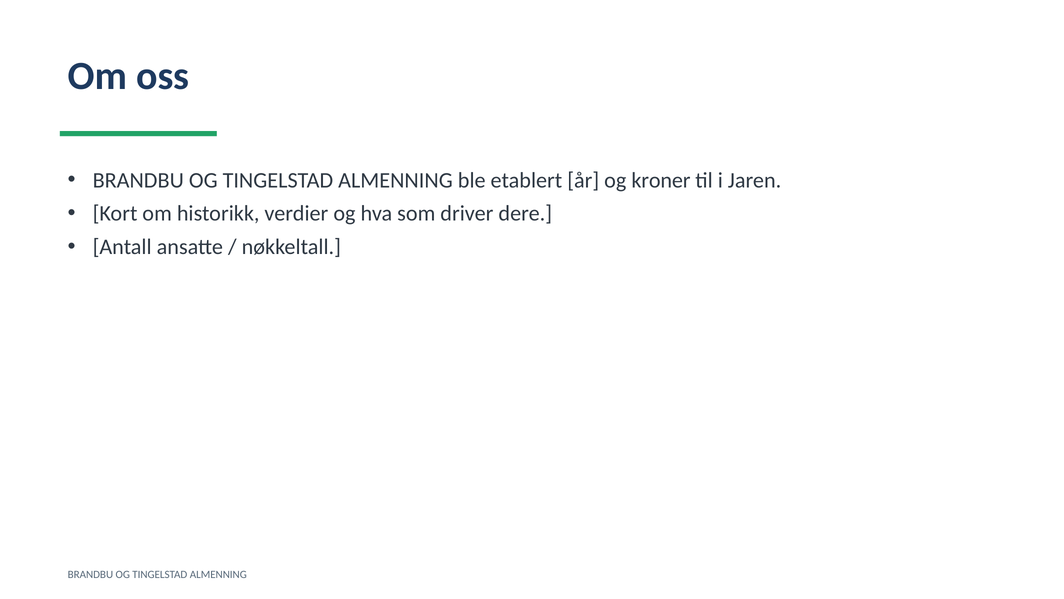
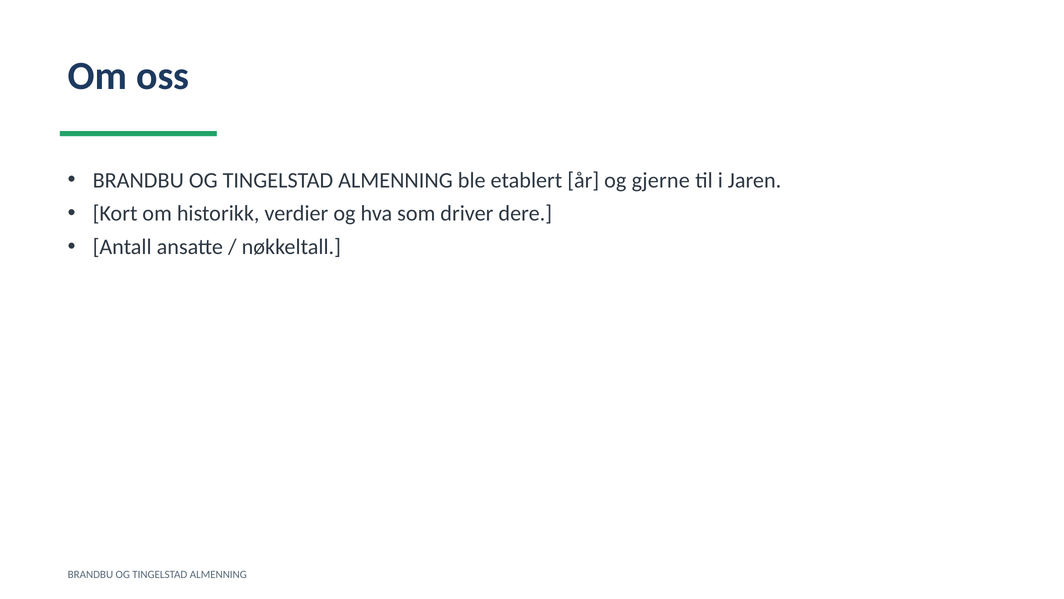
kroner: kroner -> gjerne (661, 180)
